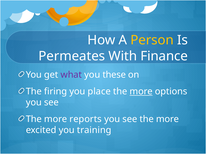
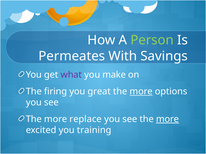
Person colour: yellow -> light green (152, 40)
Finance: Finance -> Savings (164, 56)
these: these -> make (114, 75)
place: place -> great (99, 92)
reports: reports -> replace (86, 119)
more underline: none -> present (168, 119)
